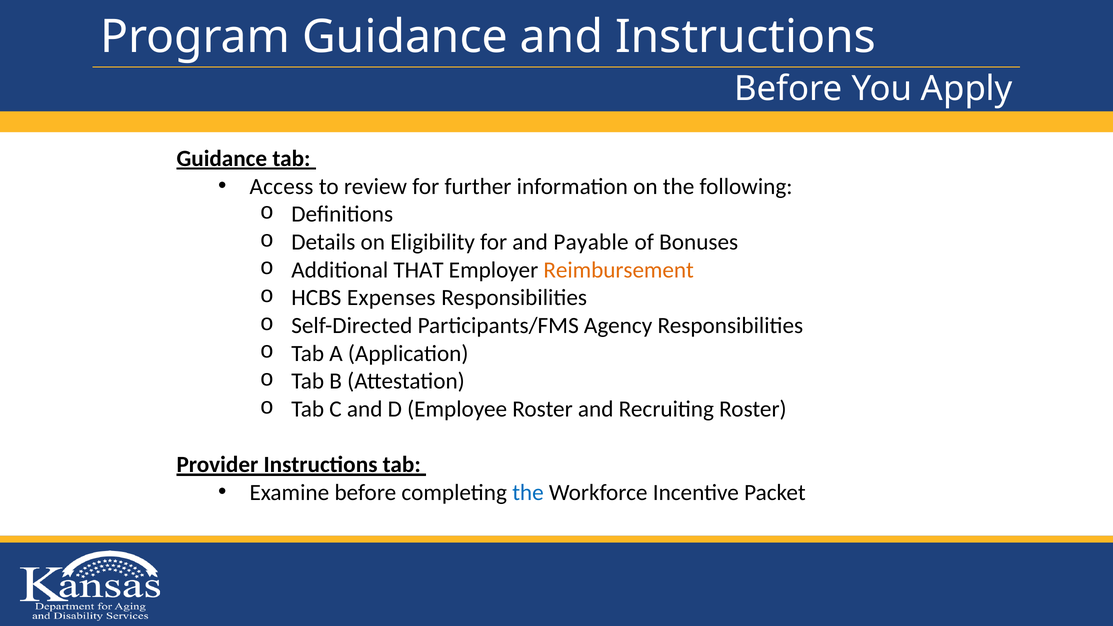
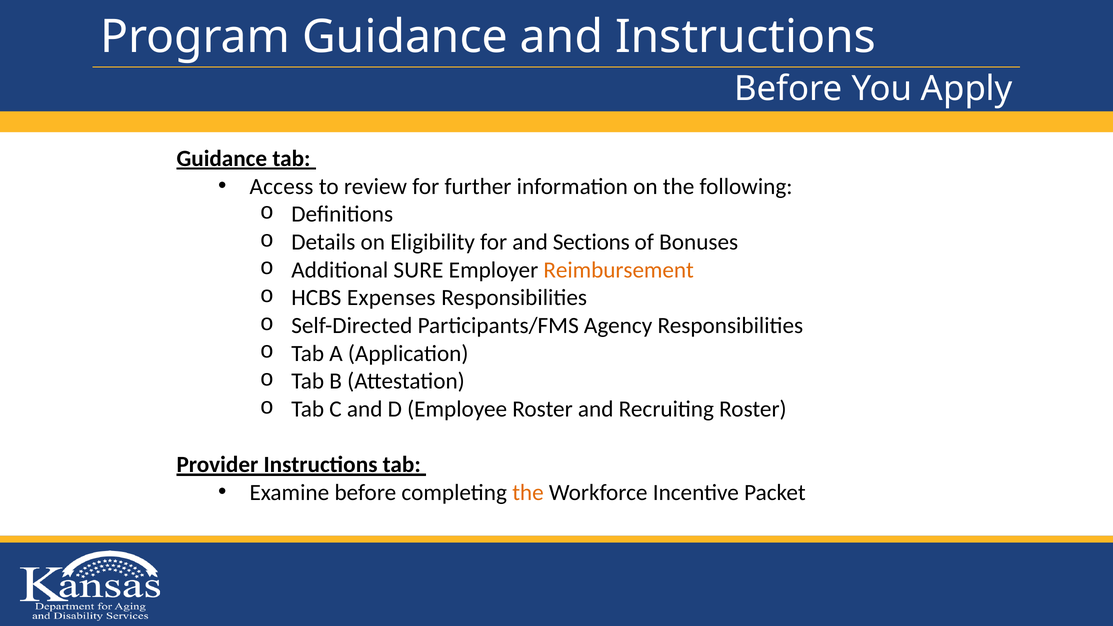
Payable: Payable -> Sections (591, 242)
THAT: THAT -> SURE (418, 270)
the colour: blue -> orange (528, 493)
